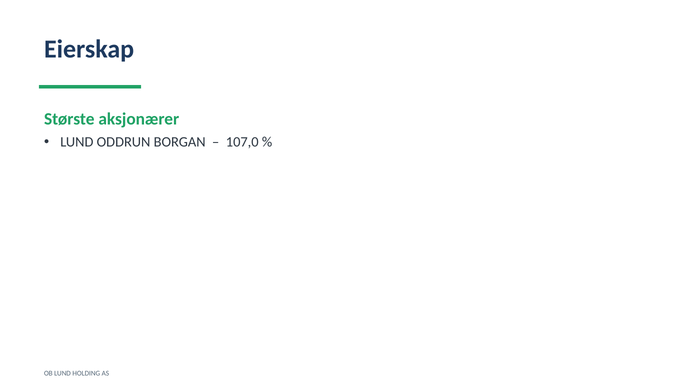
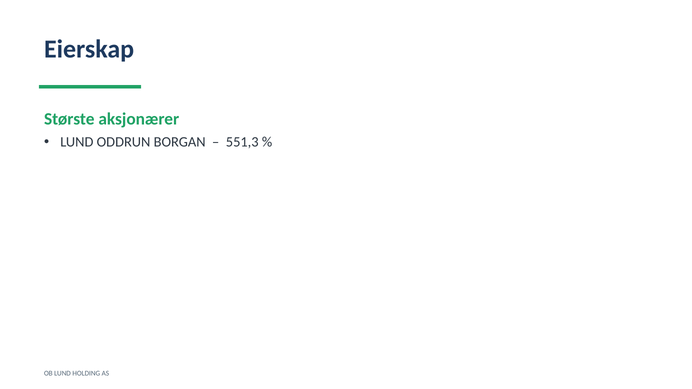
107,0: 107,0 -> 551,3 (242, 142)
